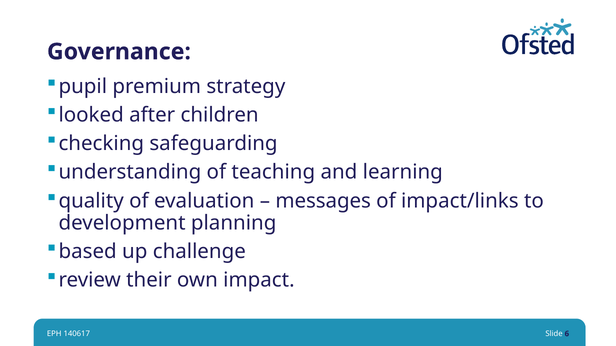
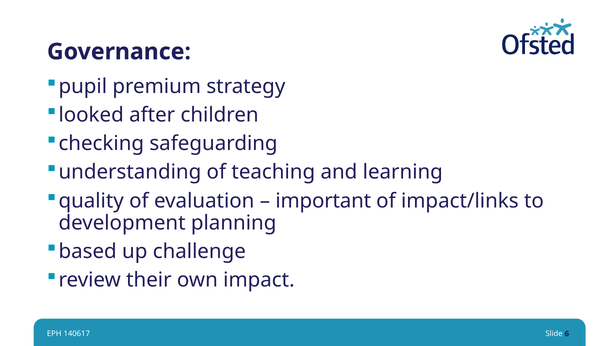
messages: messages -> important (323, 201)
